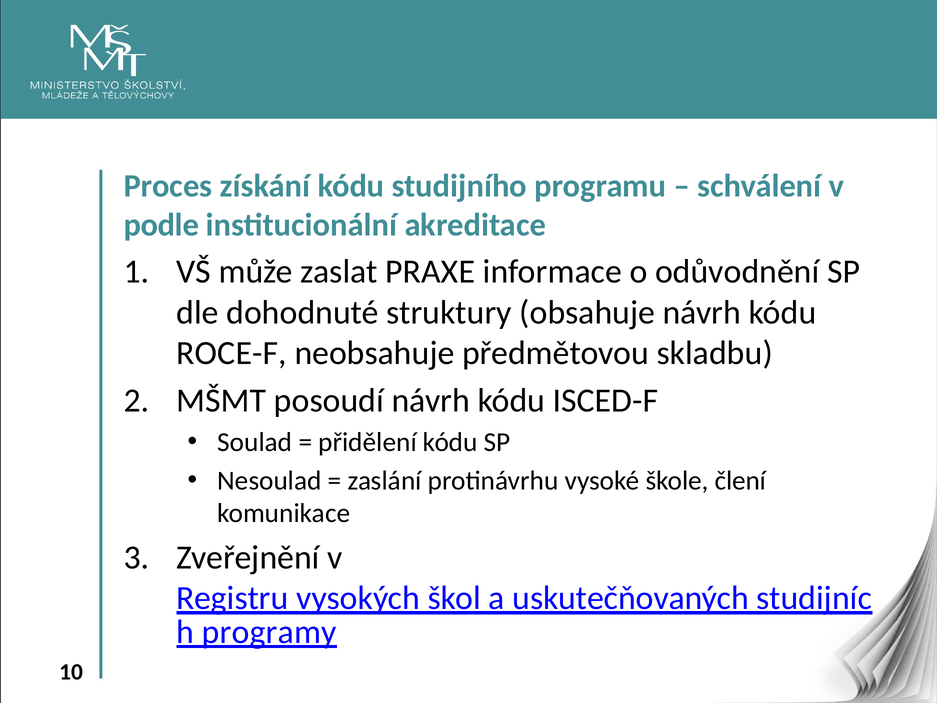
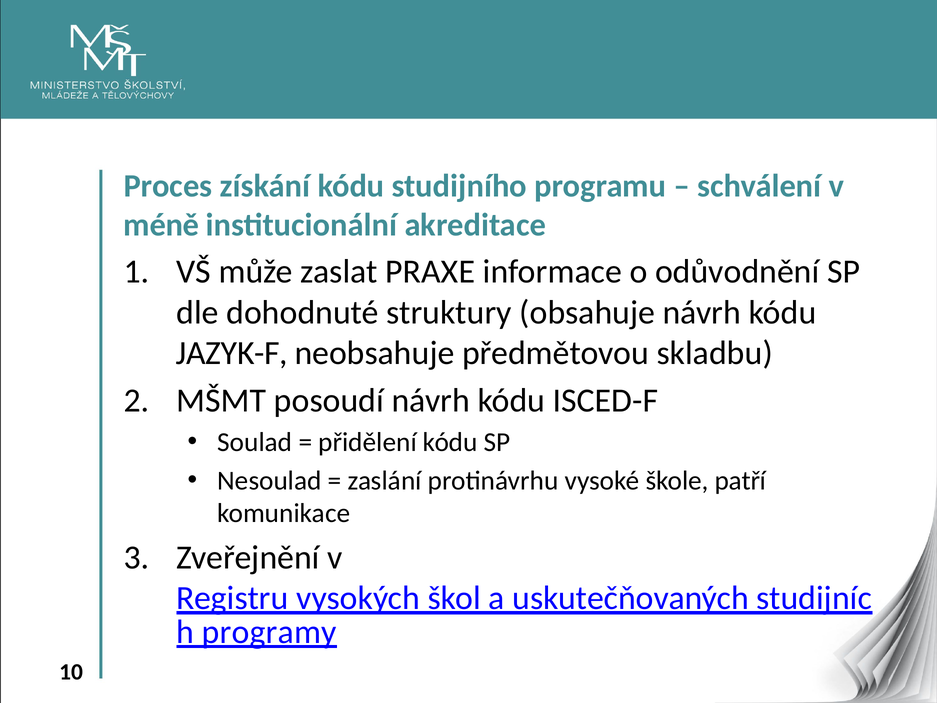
podle: podle -> méně (161, 225)
ROCE-F: ROCE-F -> JAZYK-F (232, 353)
člení: člení -> patří (740, 480)
